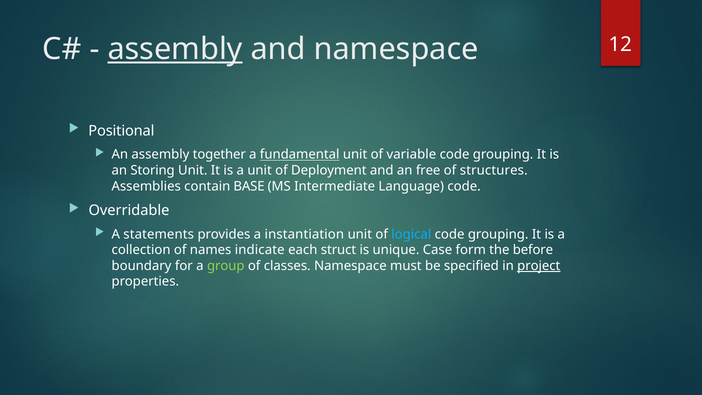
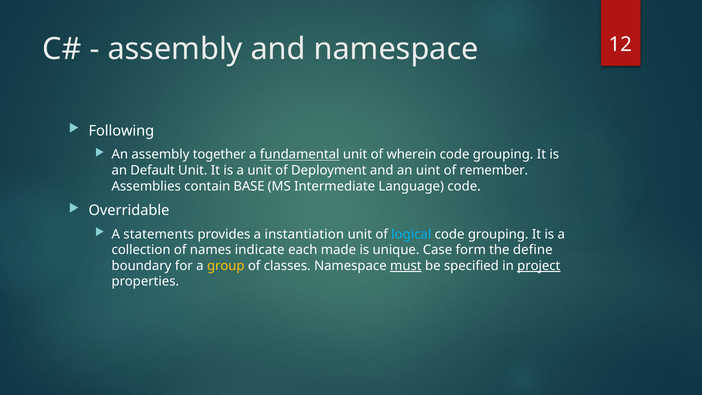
assembly underline: present -> none (175, 49)
Positional: Positional -> Following (121, 131)
variable: variable -> wherein (411, 155)
Storing: Storing -> Default (153, 170)
free: free -> uint (428, 170)
structures: structures -> remember (494, 170)
struct: struct -> made (338, 250)
before: before -> define (533, 250)
group colour: light green -> yellow (226, 266)
must underline: none -> present (406, 266)
